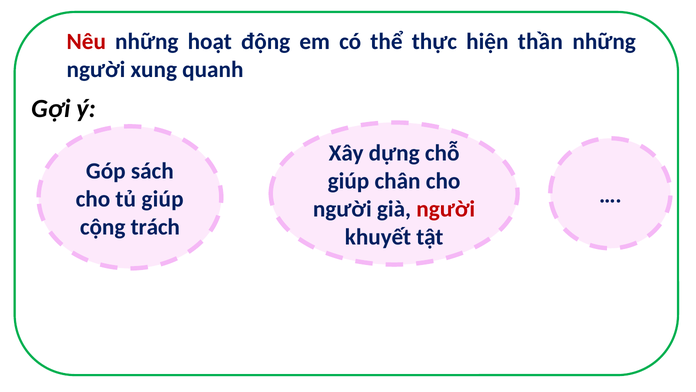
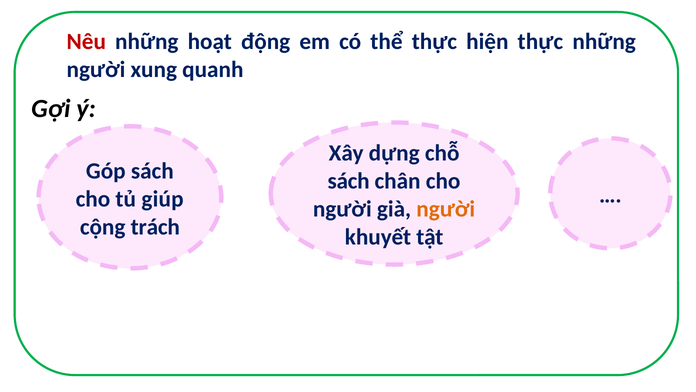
hiện thần: thần -> thực (540, 41)
giúp: giúp -> sách (349, 181)
người colour: red -> orange (446, 209)
